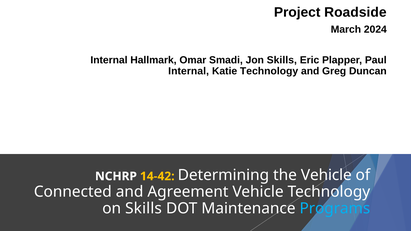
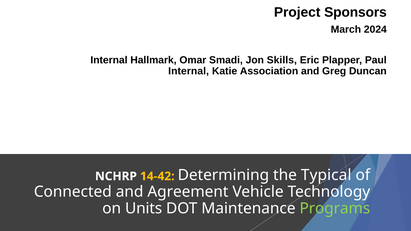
Roadside: Roadside -> Sponsors (355, 12)
Katie Technology: Technology -> Association (269, 71)
the Vehicle: Vehicle -> Typical (326, 175)
on Skills: Skills -> Units (144, 209)
Programs colour: light blue -> light green (335, 209)
